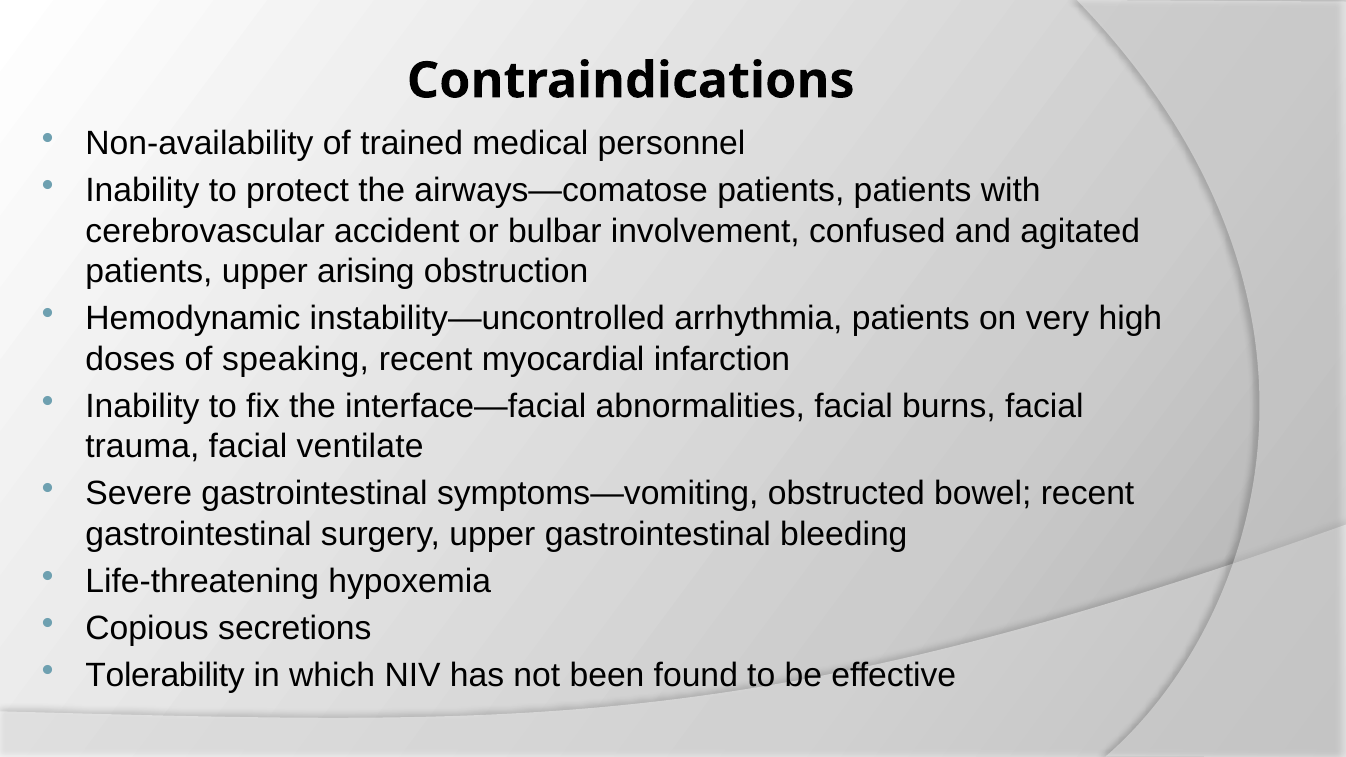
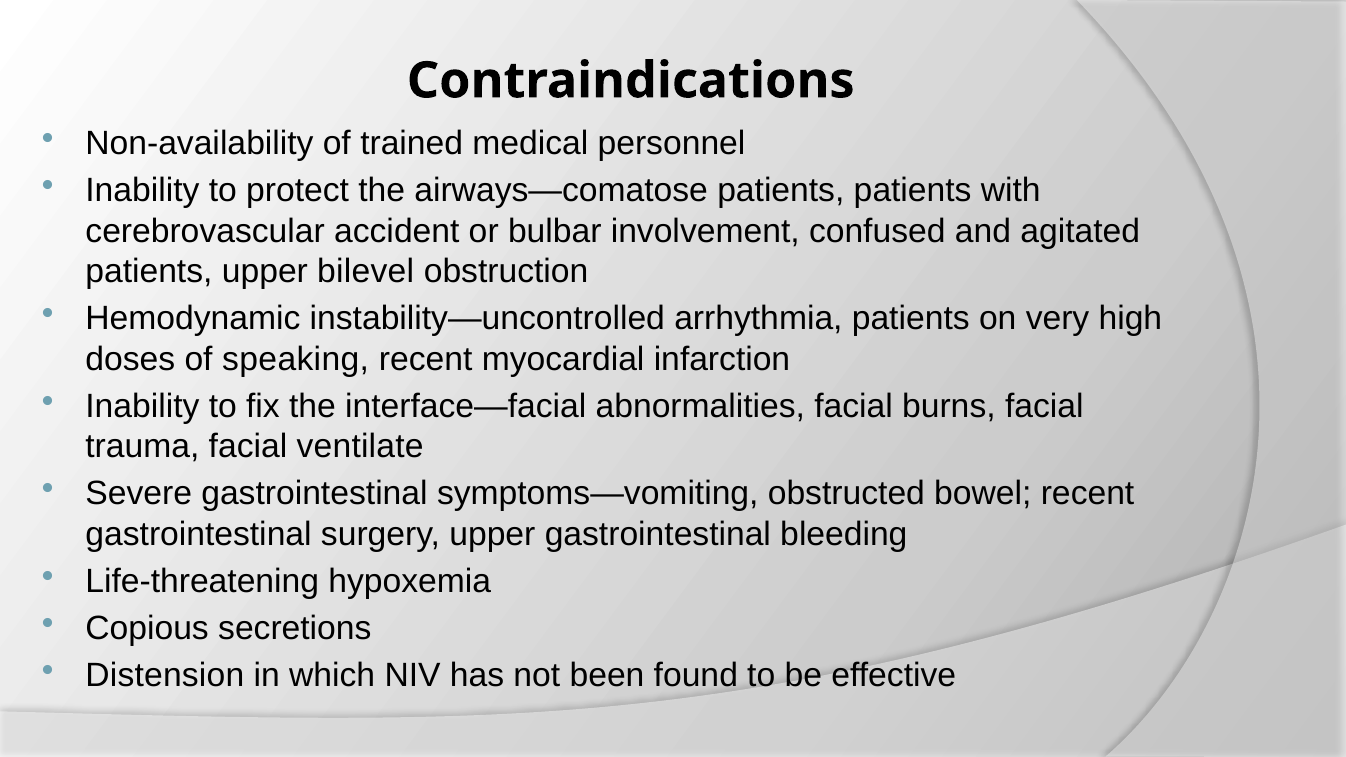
arising: arising -> bilevel (366, 272)
Tolerability: Tolerability -> Distension (165, 675)
